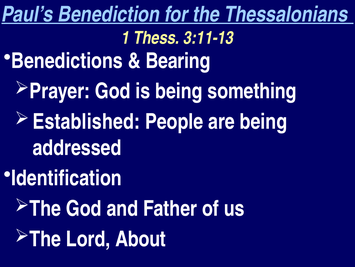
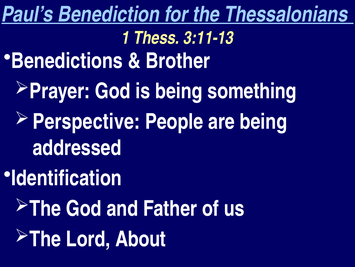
Bearing: Bearing -> Brother (178, 61)
Established: Established -> Perspective (86, 121)
